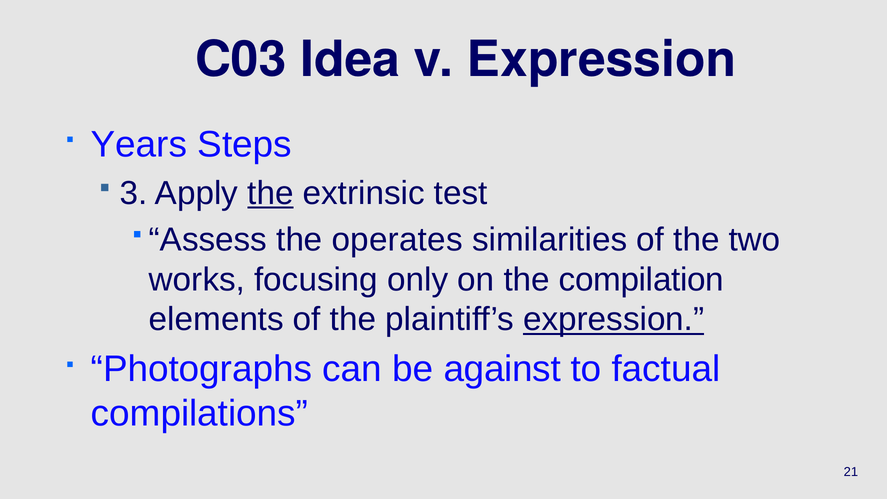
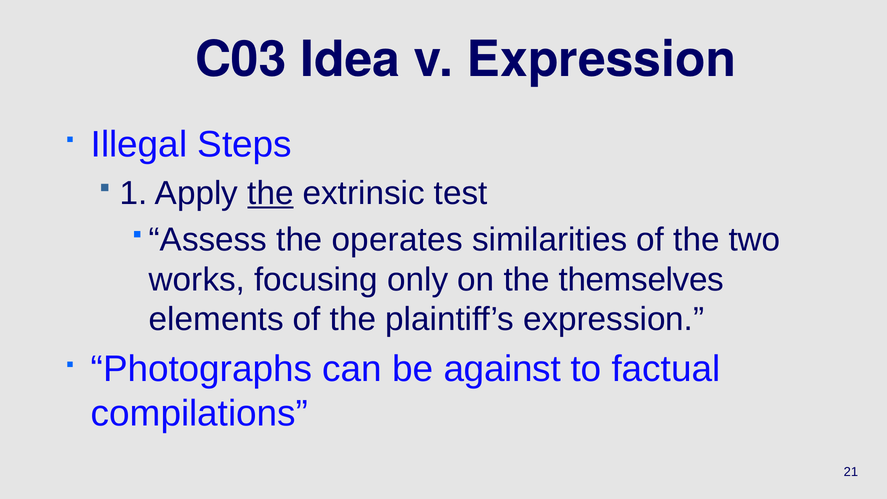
Years: Years -> Illegal (139, 145)
3: 3 -> 1 (134, 193)
compilation: compilation -> themselves (641, 280)
expression underline: present -> none (614, 319)
